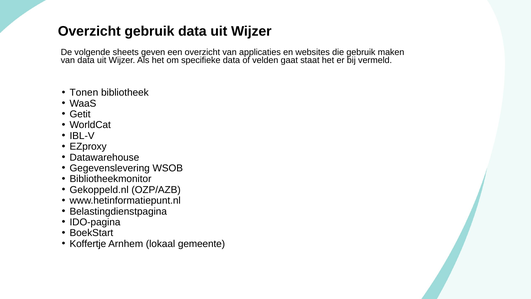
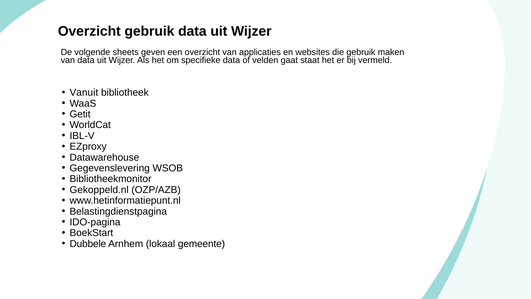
Tonen: Tonen -> Vanuit (84, 93)
Koffertje: Koffertje -> Dubbele (88, 244)
